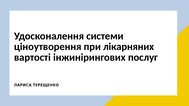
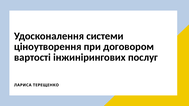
лікарняних: лікарняних -> договором (129, 47)
